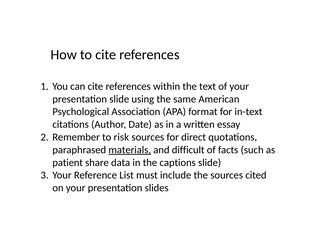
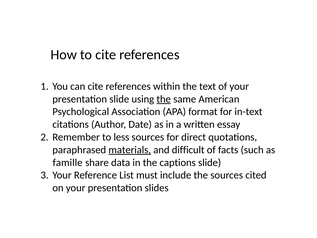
the underline: none -> present (164, 99)
risk: risk -> less (121, 137)
patient: patient -> famille (68, 162)
